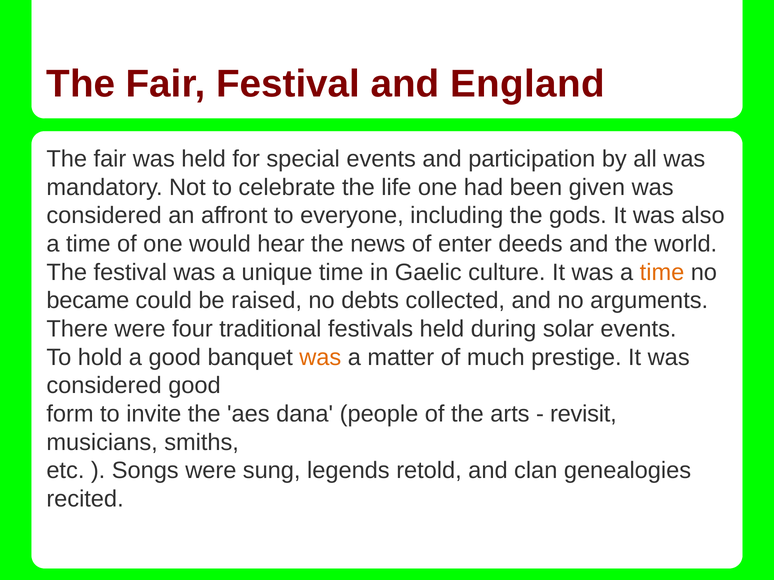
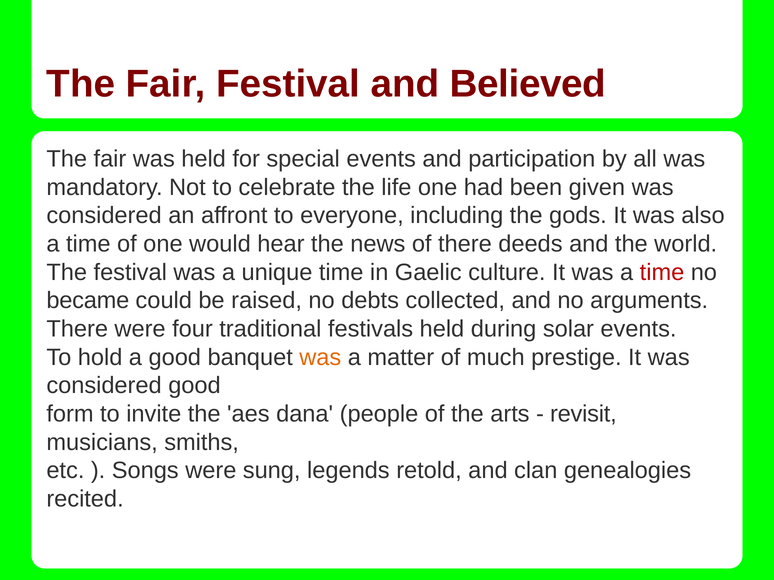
England: England -> Believed (528, 84)
of enter: enter -> there (465, 244)
time colour: orange -> red (662, 273)
